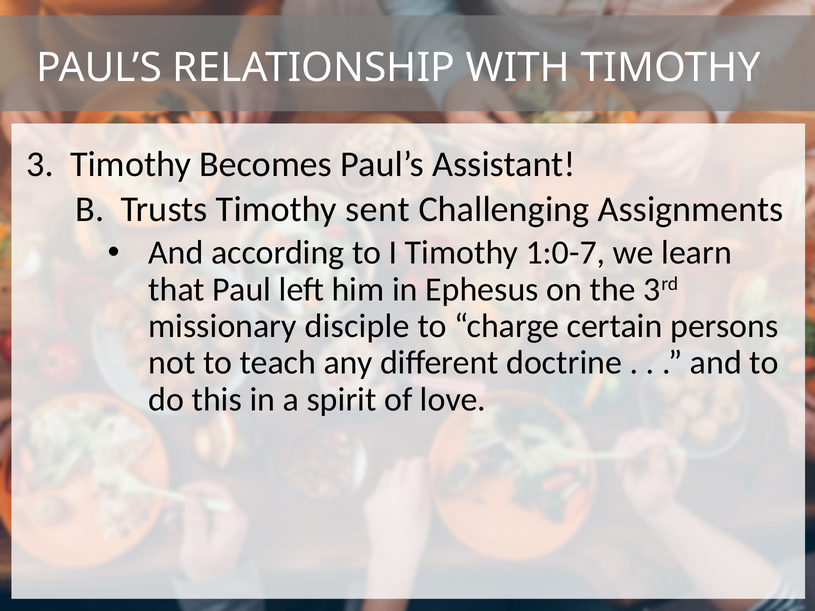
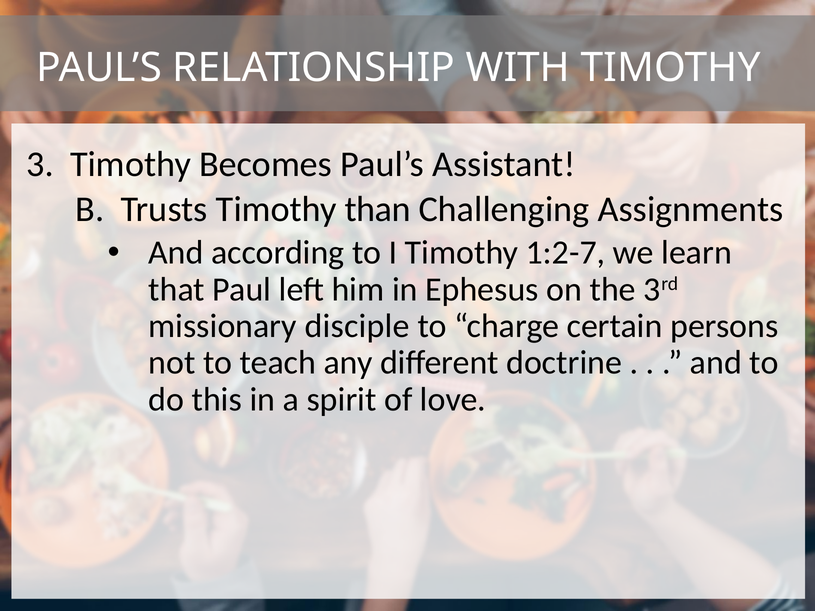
sent: sent -> than (378, 209)
1:0-7: 1:0-7 -> 1:2-7 (565, 253)
